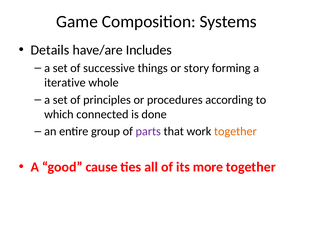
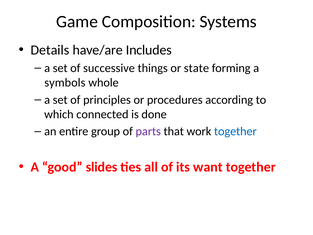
story: story -> state (196, 68)
iterative: iterative -> symbols (65, 83)
together colour: orange -> blue (235, 131)
cause: cause -> slides (102, 167)
more: more -> want (208, 167)
